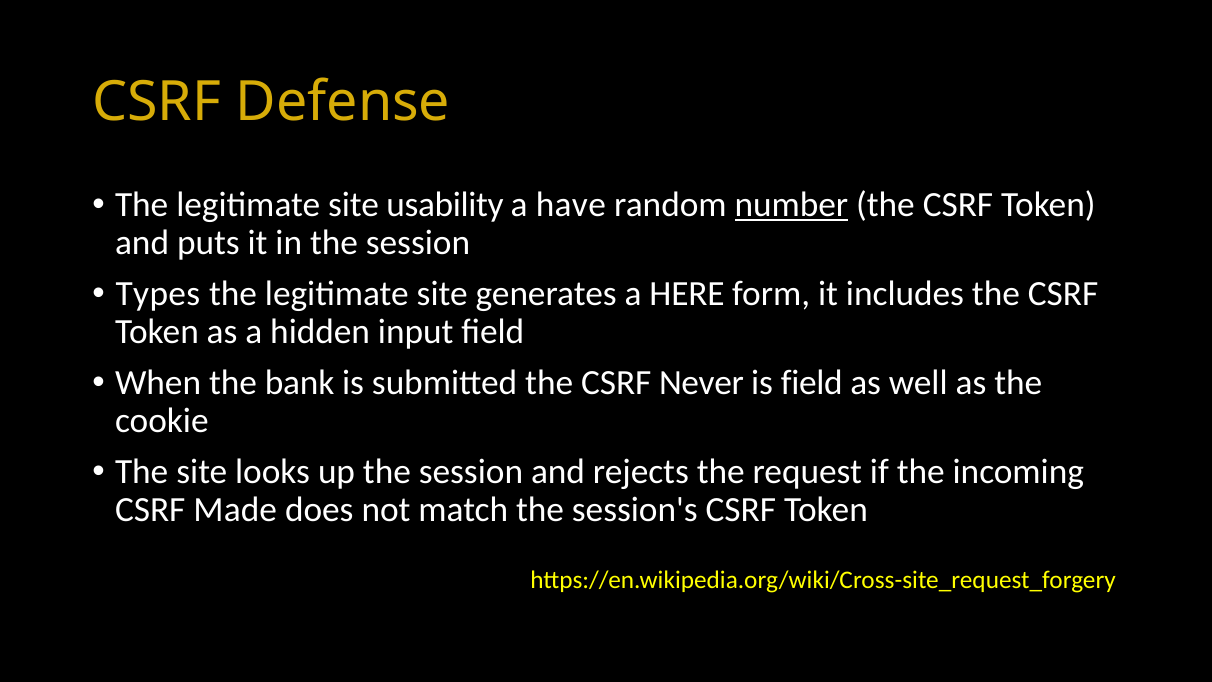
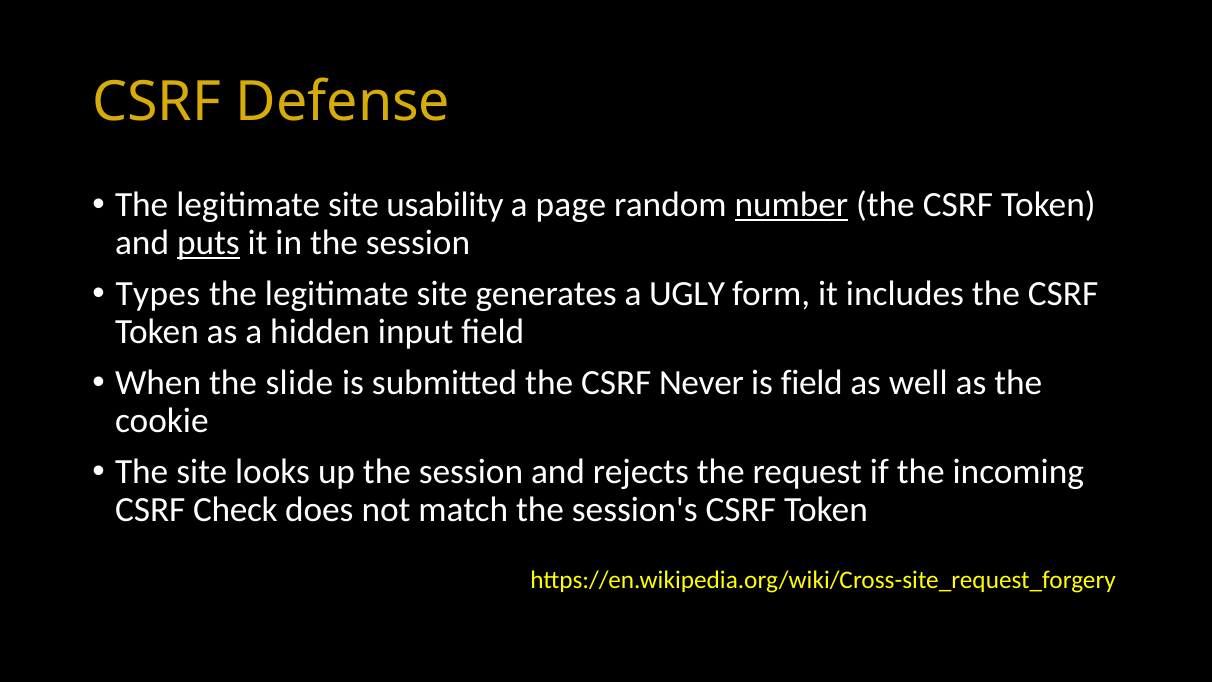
have: have -> page (571, 205)
puts underline: none -> present (208, 243)
HERE: HERE -> UGLY (687, 294)
bank: bank -> slide (299, 383)
Made: Made -> Check (236, 510)
